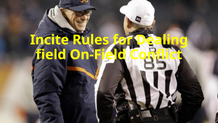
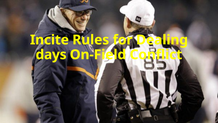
field: field -> days (51, 54)
